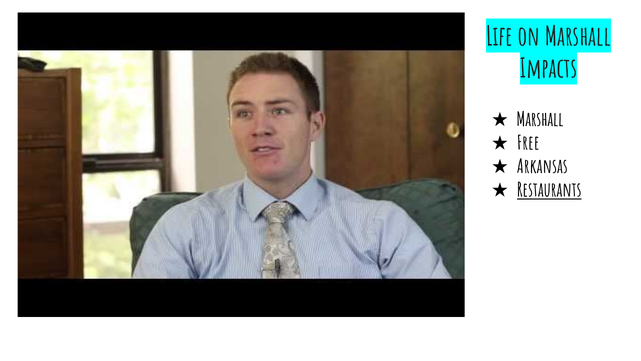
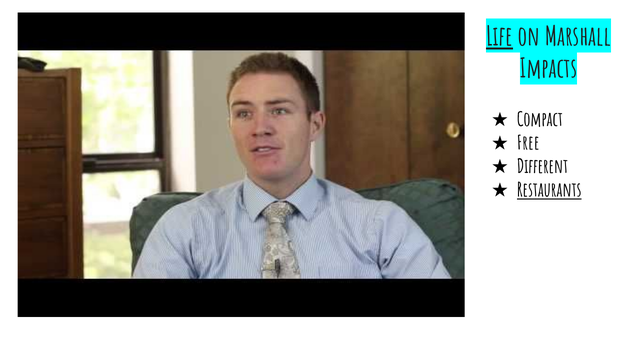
Life underline: none -> present (500, 37)
Marshall: Marshall -> Compact (540, 120)
Arkansas: Arkansas -> Different (543, 167)
